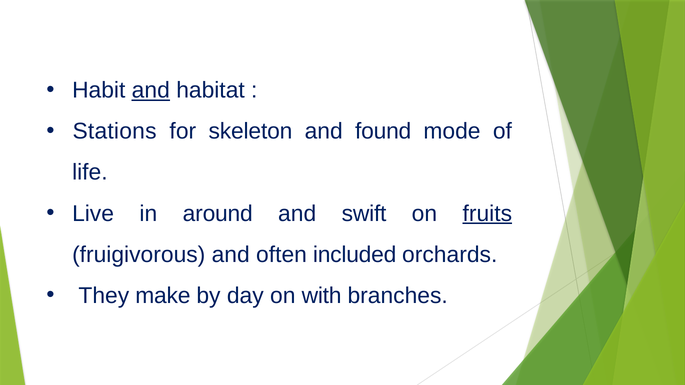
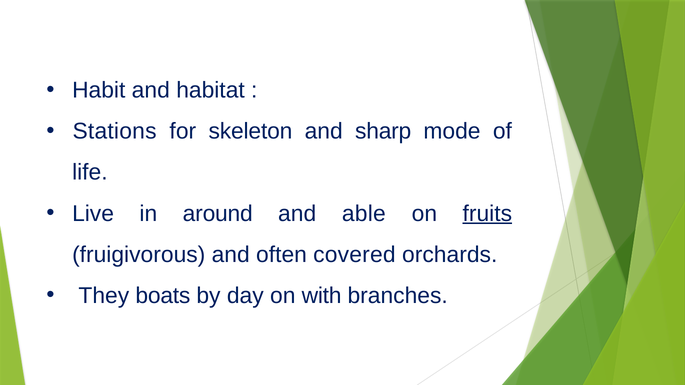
and underline: present -> none (151, 90)
found: found -> sharp (383, 131)
swift: swift -> able (364, 214)
included: included -> covered (354, 255)
make: make -> boats (163, 296)
